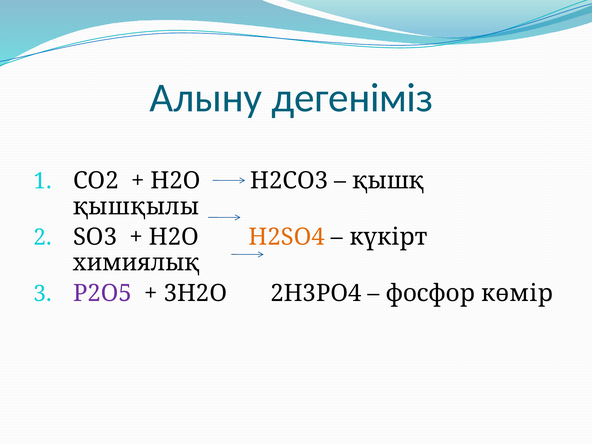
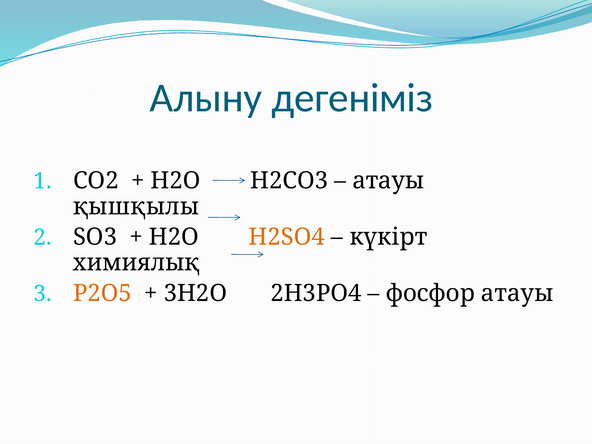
қышқ: қышқ -> атауы (388, 181)
P2O5 colour: purple -> orange (102, 293)
фосфор көмір: көмір -> атауы (517, 293)
